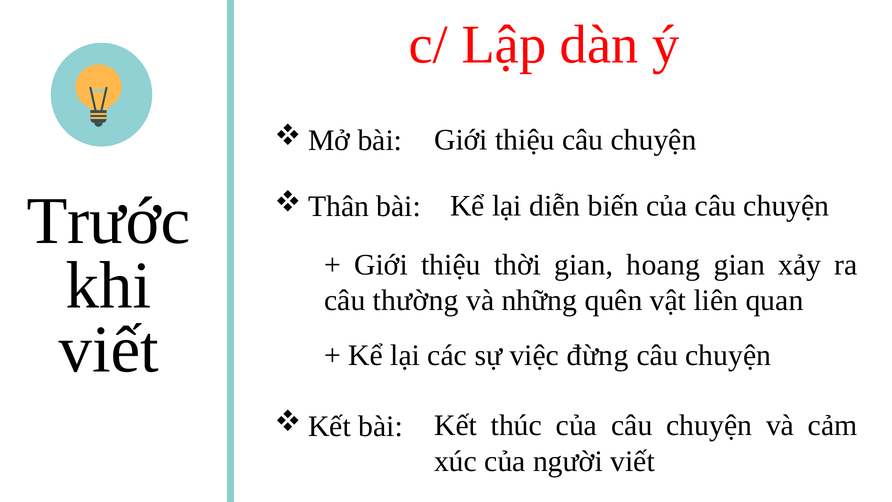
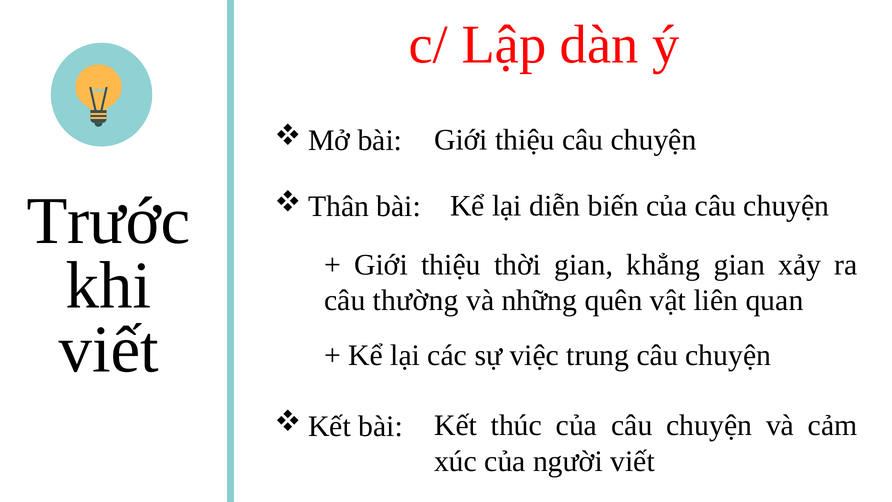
hoang: hoang -> khẳng (663, 265)
đừng: đừng -> trung (598, 355)
